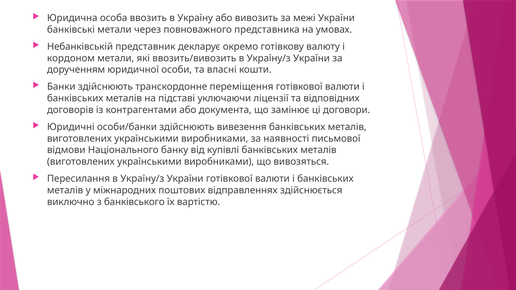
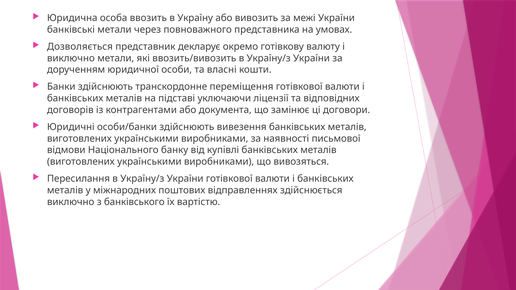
Небанківській: Небанківській -> Дозволяється (80, 47)
кордоном: кордоном -> виключно (71, 58)
